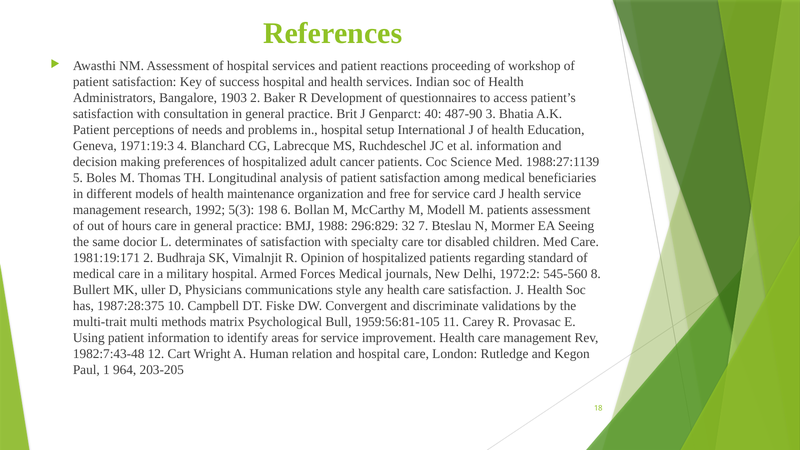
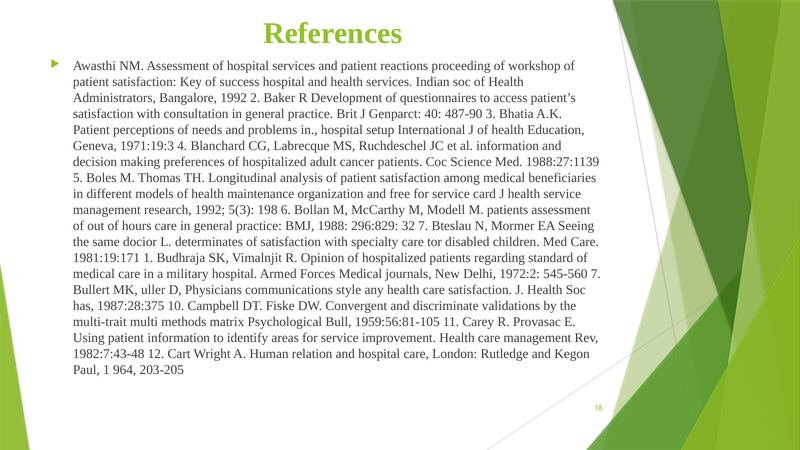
Bangalore 1903: 1903 -> 1992 (234, 98)
1981:19:171 2: 2 -> 1 (148, 258)
545-560 8: 8 -> 7 (596, 274)
